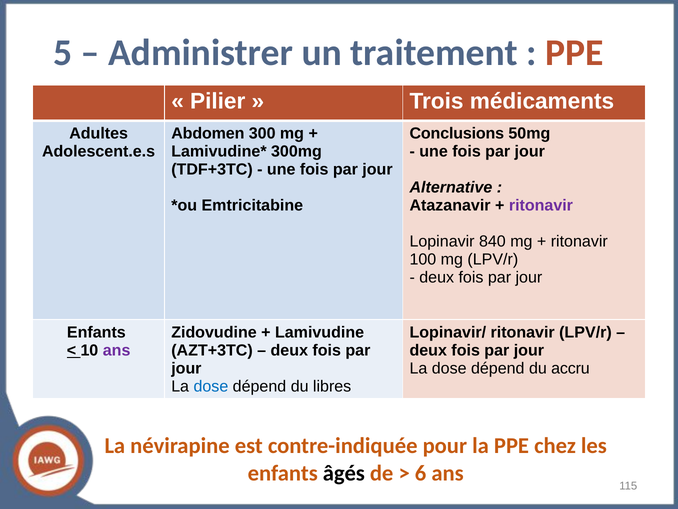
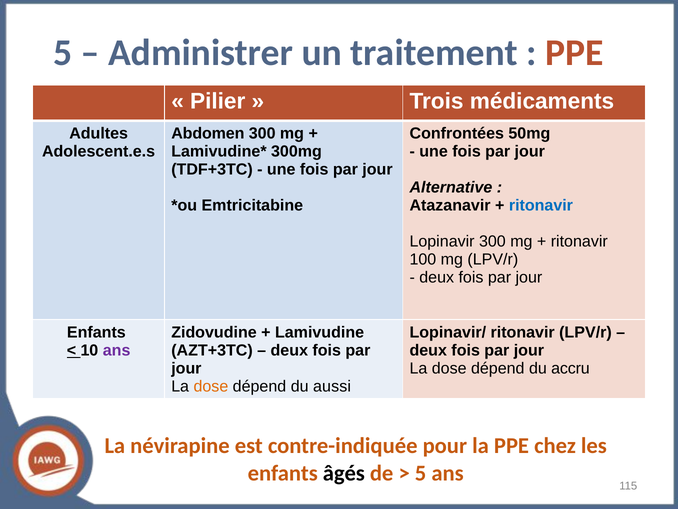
Conclusions: Conclusions -> Confrontées (457, 133)
ritonavir colour: purple -> blue (541, 205)
Lopinavir 840: 840 -> 300 (492, 241)
dose colour: blue -> orange (211, 386)
libres: libres -> aussi (332, 386)
6: 6 -> 5 (421, 473)
